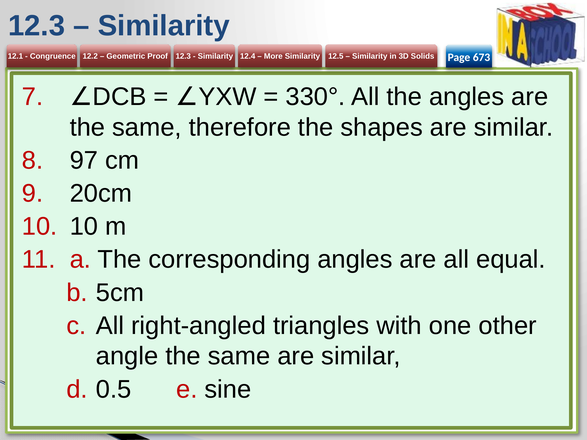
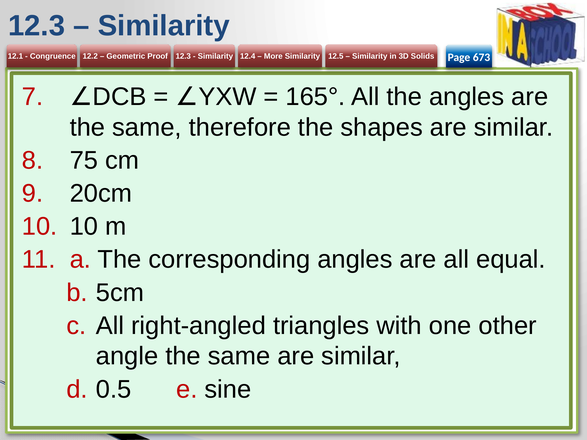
330°: 330° -> 165° (315, 97)
97: 97 -> 75 (84, 160)
